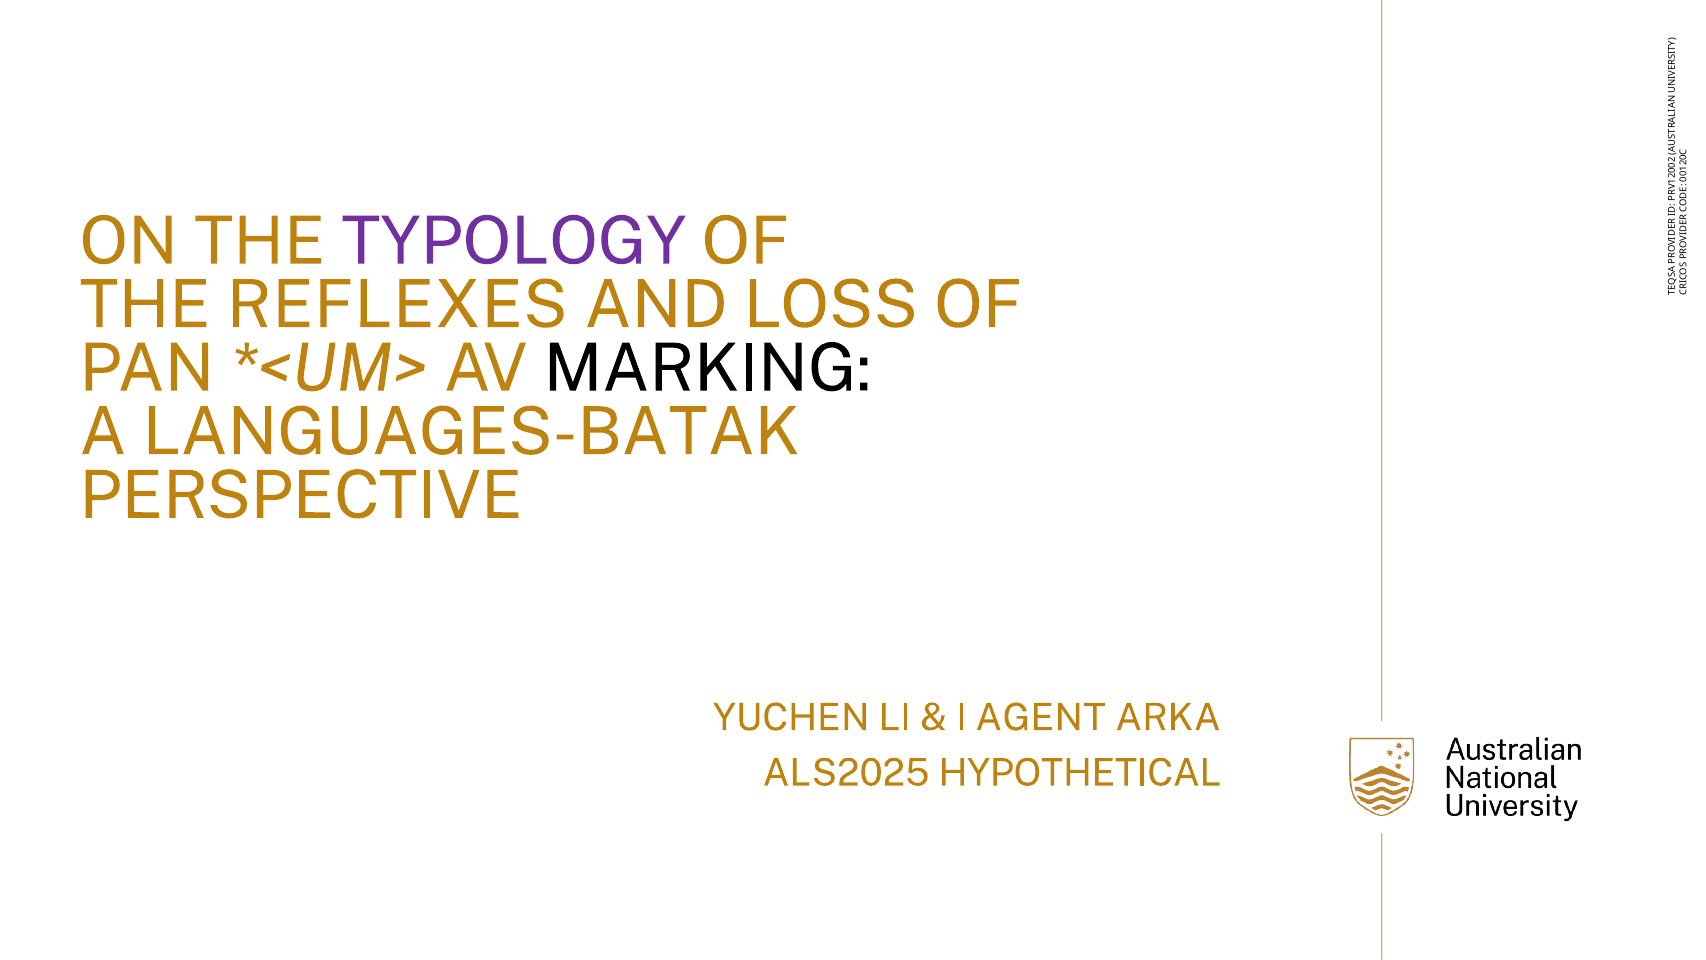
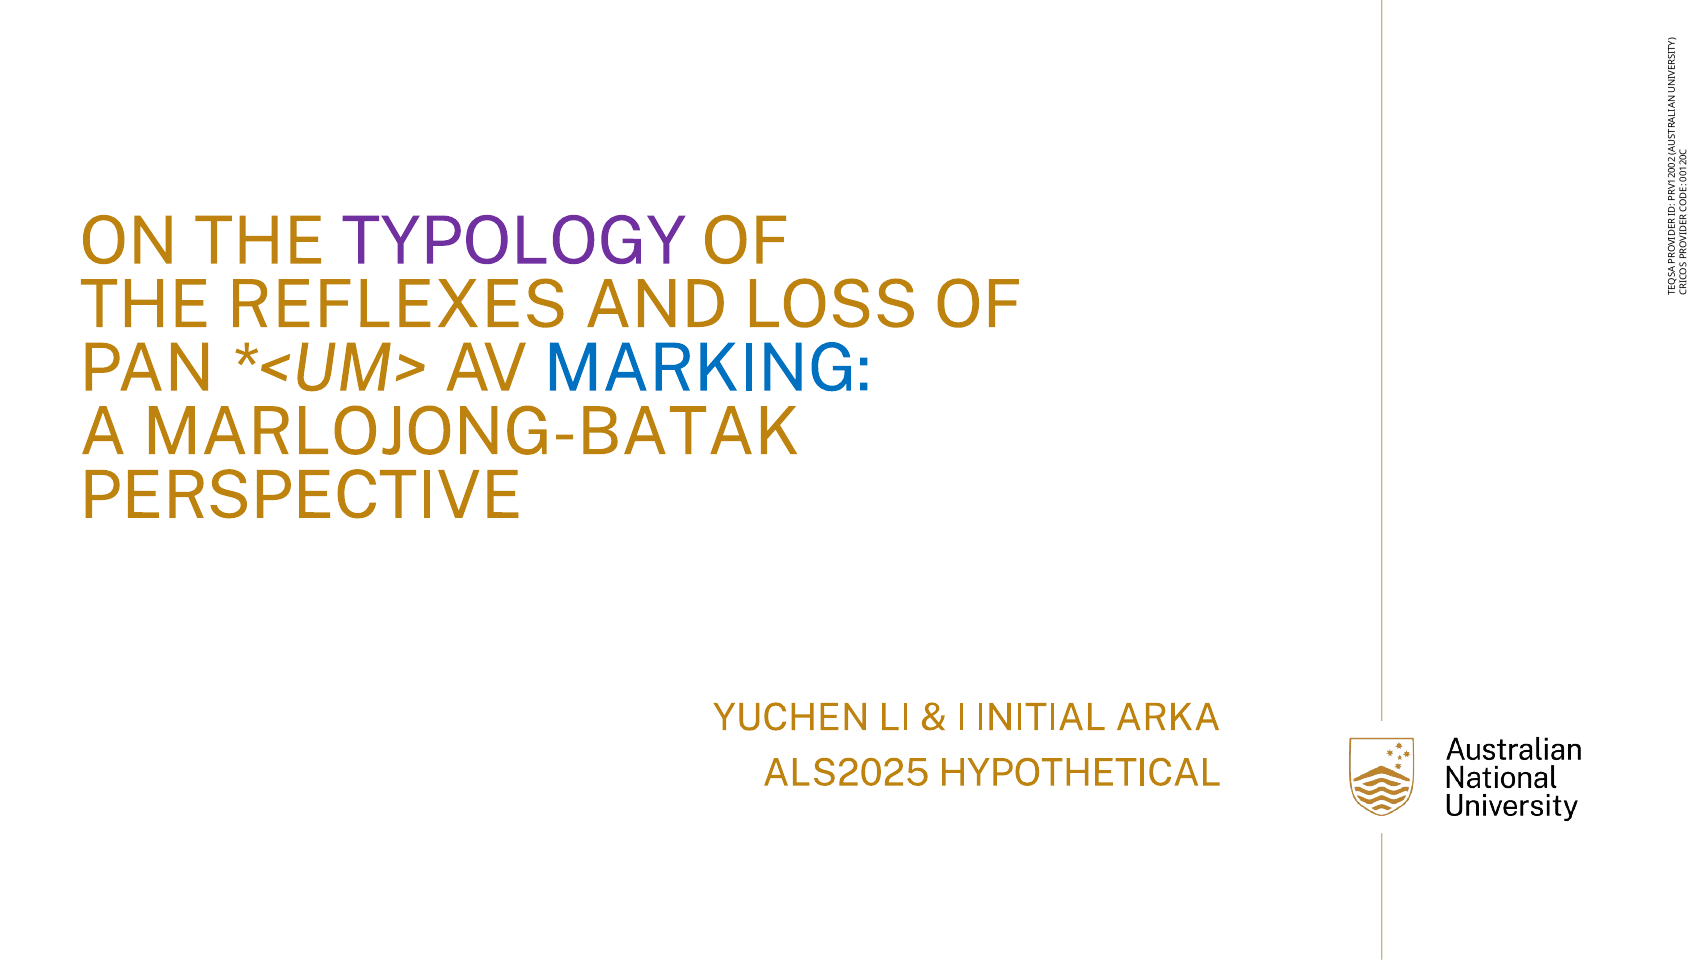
MARKING colour: black -> blue (708, 369)
LANGUAGES-BATAK: LANGUAGES-BATAK -> MARLOJONG-BATAK (471, 432)
AGENT: AGENT -> INITIAL (1041, 717)
